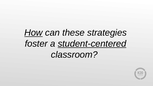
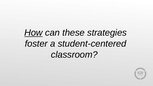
student-centered underline: present -> none (92, 44)
